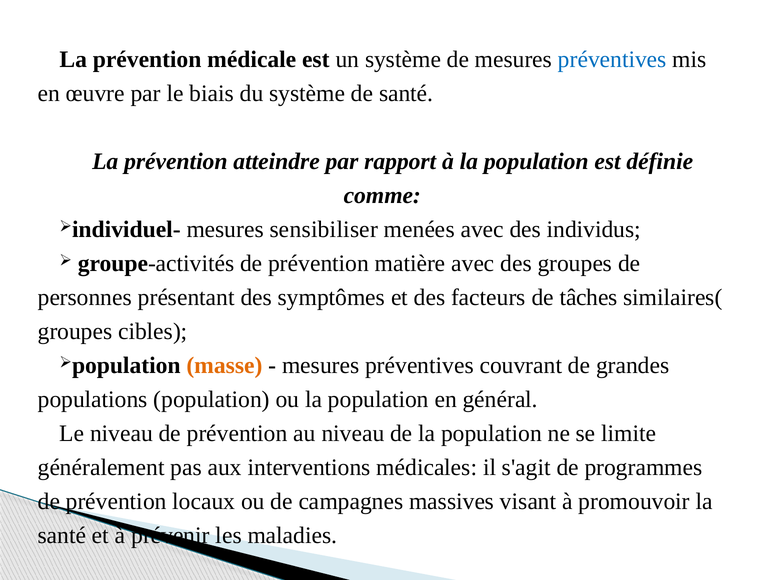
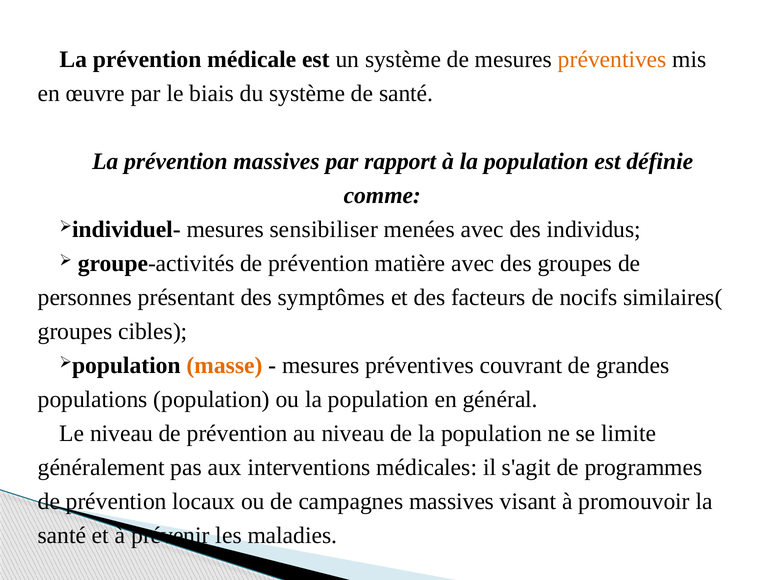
préventives colour: blue -> orange (612, 59)
prévention atteindre: atteindre -> massives (276, 161)
tâches: tâches -> nocifs (588, 297)
